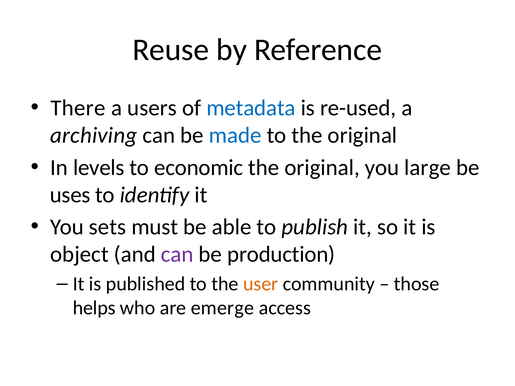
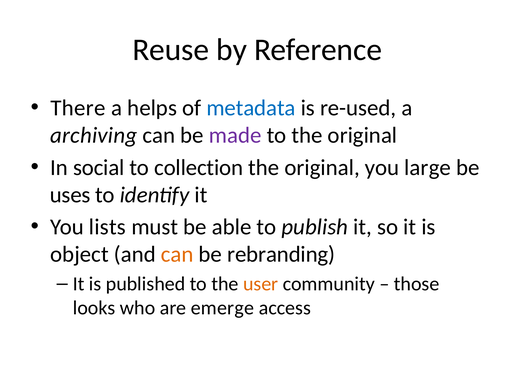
users: users -> helps (152, 108)
made colour: blue -> purple (235, 136)
levels: levels -> social (99, 168)
economic: economic -> collection (199, 168)
sets: sets -> lists (107, 227)
can colour: purple -> orange (177, 255)
production: production -> rebranding (281, 255)
helps: helps -> looks (94, 308)
